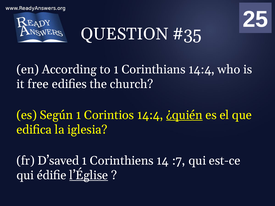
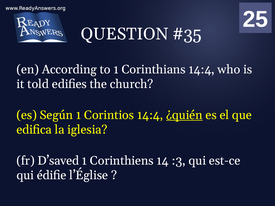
free: free -> told (38, 84)
:7: :7 -> :3 (179, 161)
l’Église underline: present -> none (89, 175)
